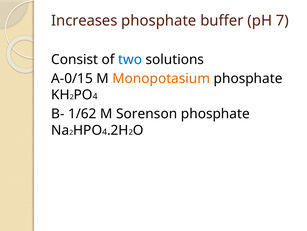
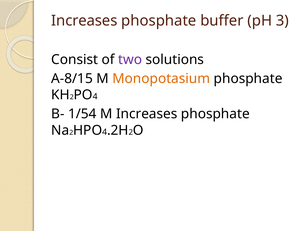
7: 7 -> 3 (282, 21)
two colour: blue -> purple (130, 59)
A-0/15: A-0/15 -> A-8/15 (72, 78)
1/62: 1/62 -> 1/54 (82, 114)
M Sorenson: Sorenson -> Increases (147, 114)
